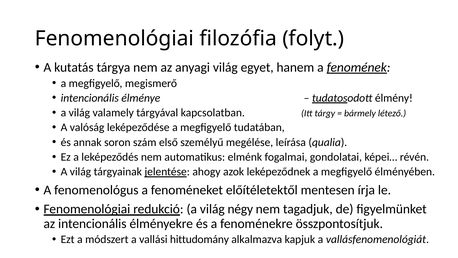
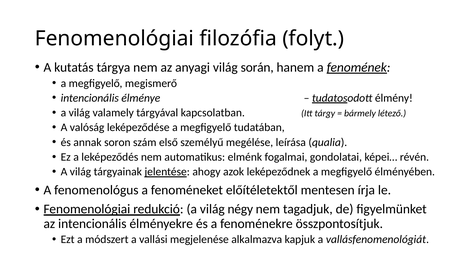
egyet: egyet -> során (257, 67)
hittudomány: hittudomány -> megjelenése (199, 239)
